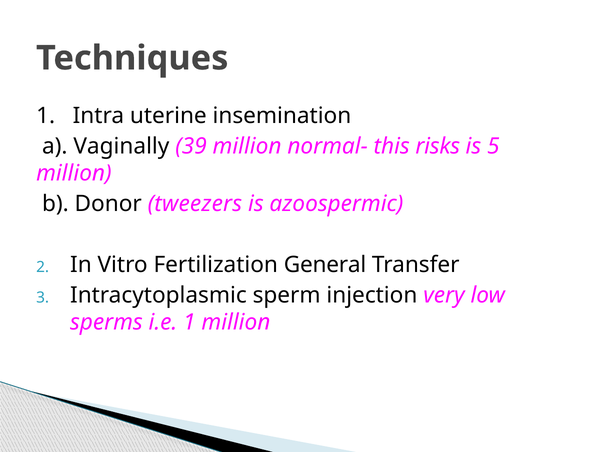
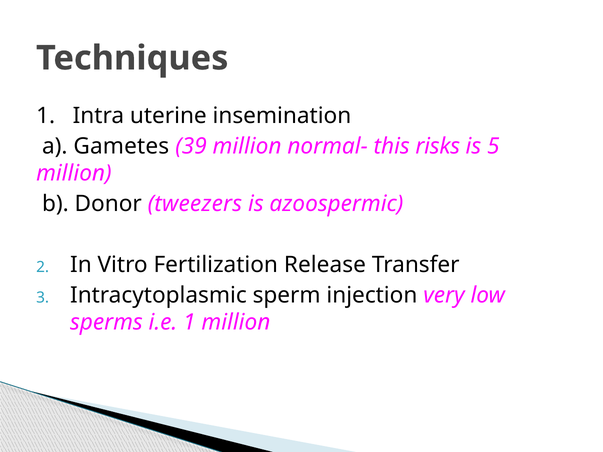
Vaginally: Vaginally -> Gametes (121, 146)
General: General -> Release (325, 265)
